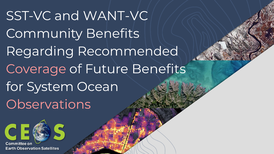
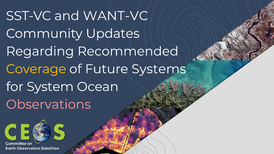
Community Benefits: Benefits -> Updates (113, 34)
Coverage colour: pink -> yellow (36, 69)
Future Benefits: Benefits -> Systems (159, 69)
